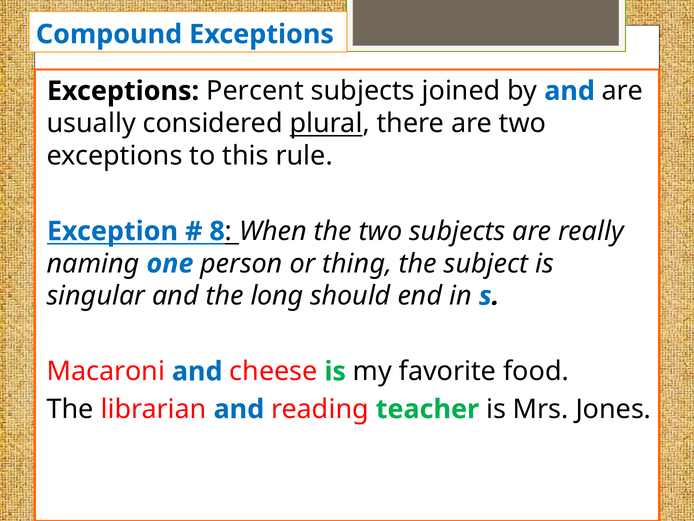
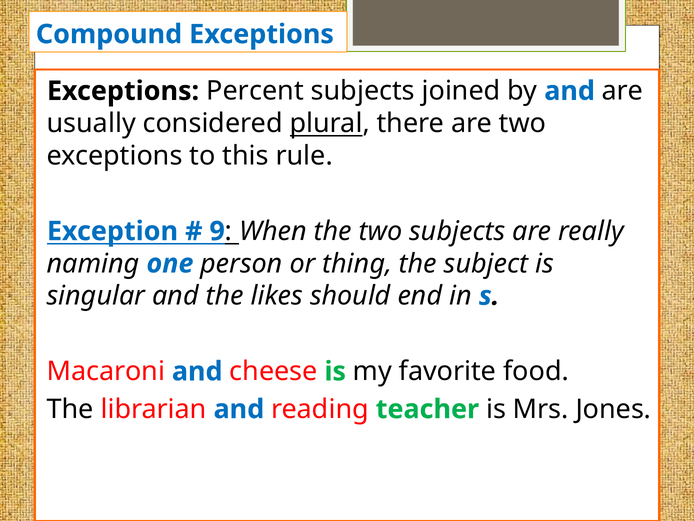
8: 8 -> 9 (217, 231)
long: long -> likes (277, 296)
